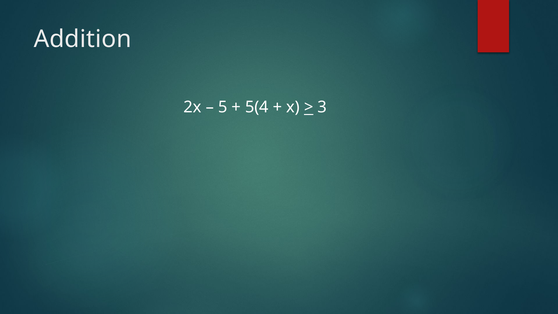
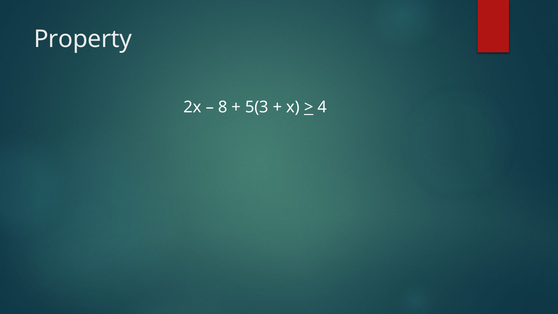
Addition: Addition -> Property (83, 39)
5: 5 -> 8 (223, 107)
5(4: 5(4 -> 5(3 (257, 107)
3: 3 -> 4 (322, 107)
